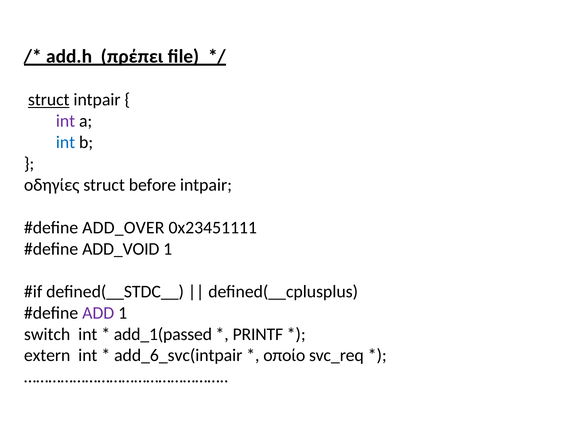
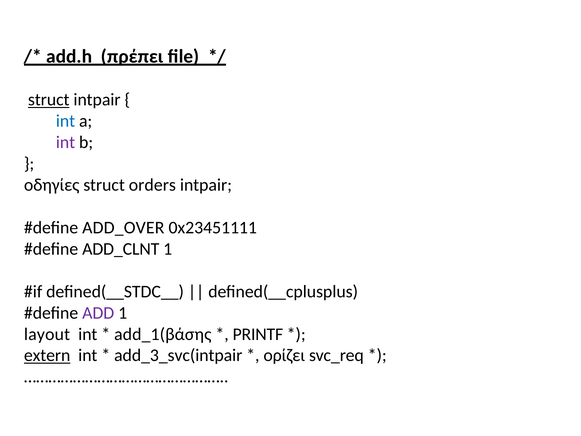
int colour: purple -> blue (65, 121)
int colour: blue -> purple (65, 142)
before: before -> orders (152, 185)
ADD_VOID: ADD_VOID -> ADD_CLNT (121, 249)
switch: switch -> layout (47, 334)
add_1(passed: add_1(passed -> add_1(βάσης (163, 334)
extern underline: none -> present (47, 355)
add_6_svc(intpair: add_6_svc(intpair -> add_3_svc(intpair (178, 355)
οποίο: οποίο -> ορίζει (284, 355)
